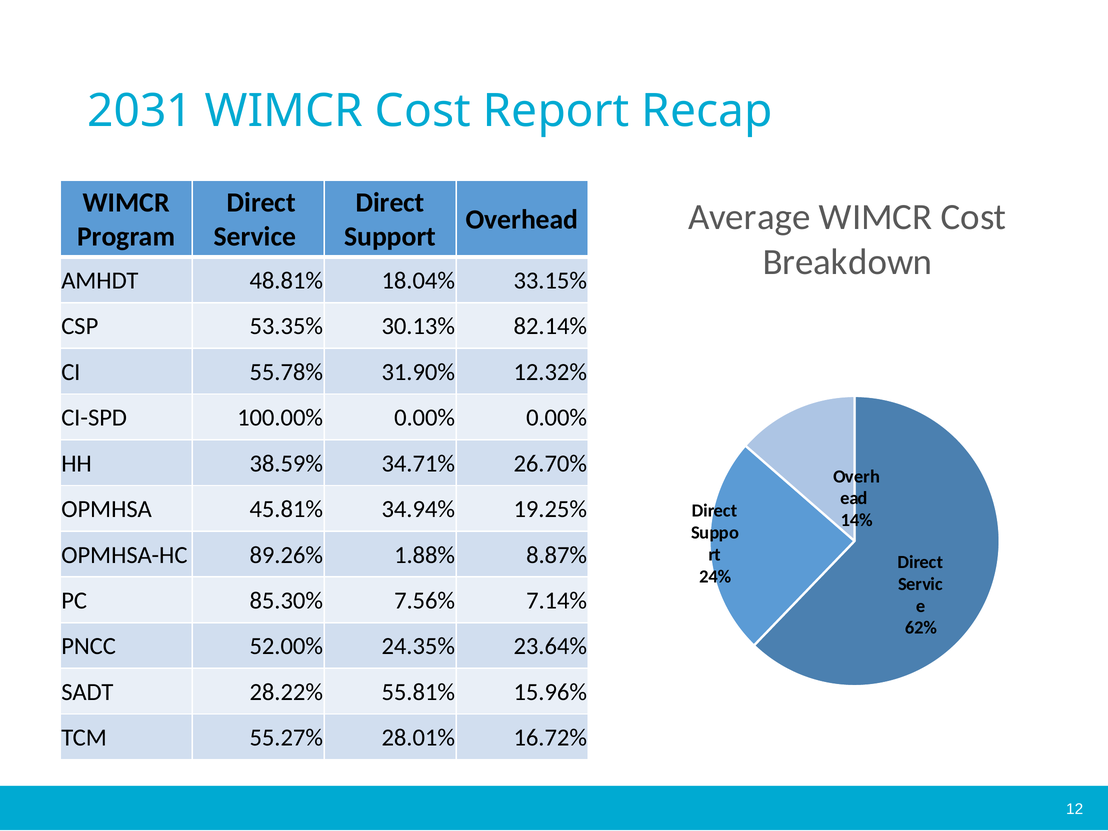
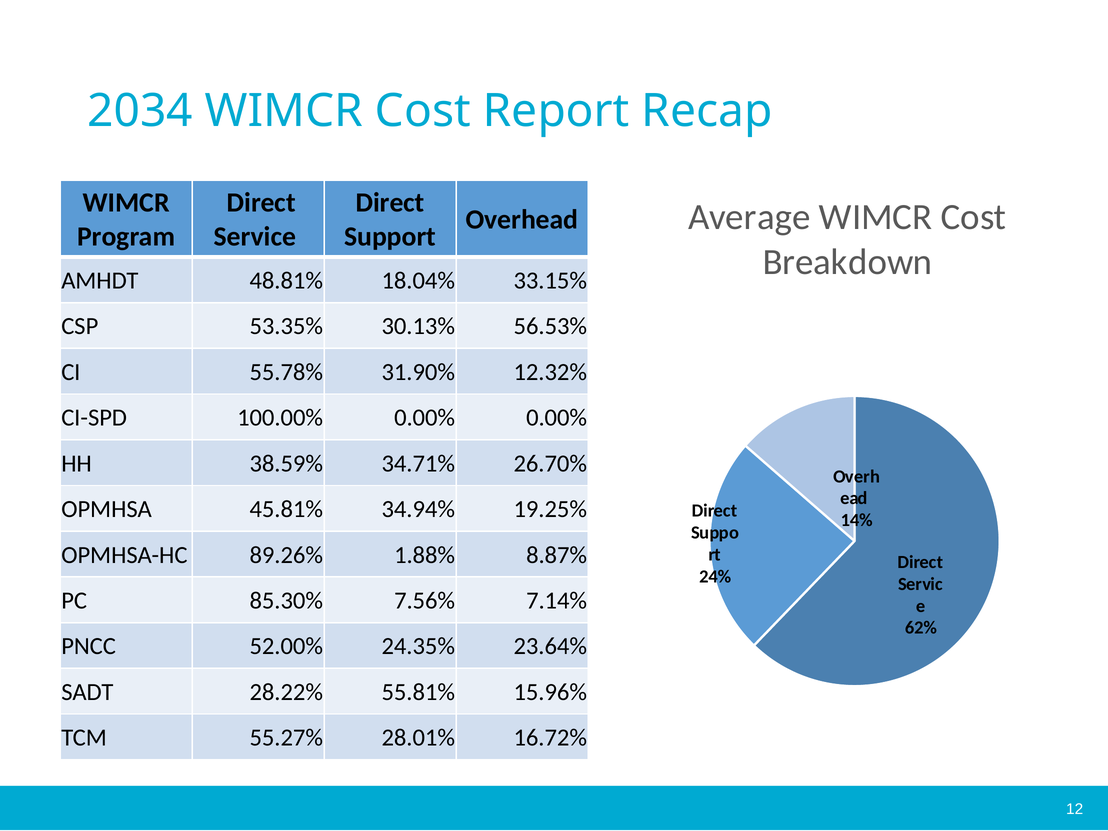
2031: 2031 -> 2034 (140, 111)
82.14%: 82.14% -> 56.53% (550, 326)
